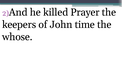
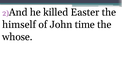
Prayer: Prayer -> Easter (85, 12)
keepers: keepers -> himself (19, 24)
